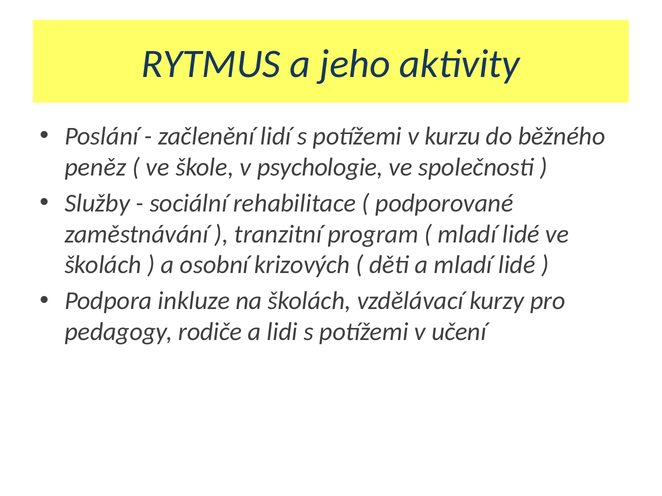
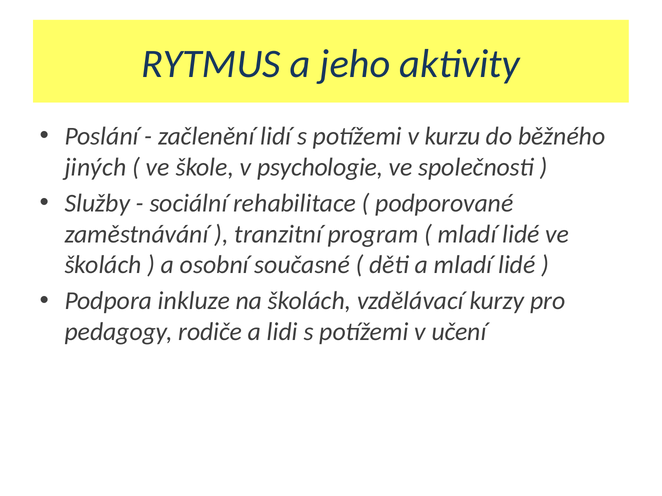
peněz: peněz -> jiných (95, 167)
krizových: krizových -> současné (302, 265)
